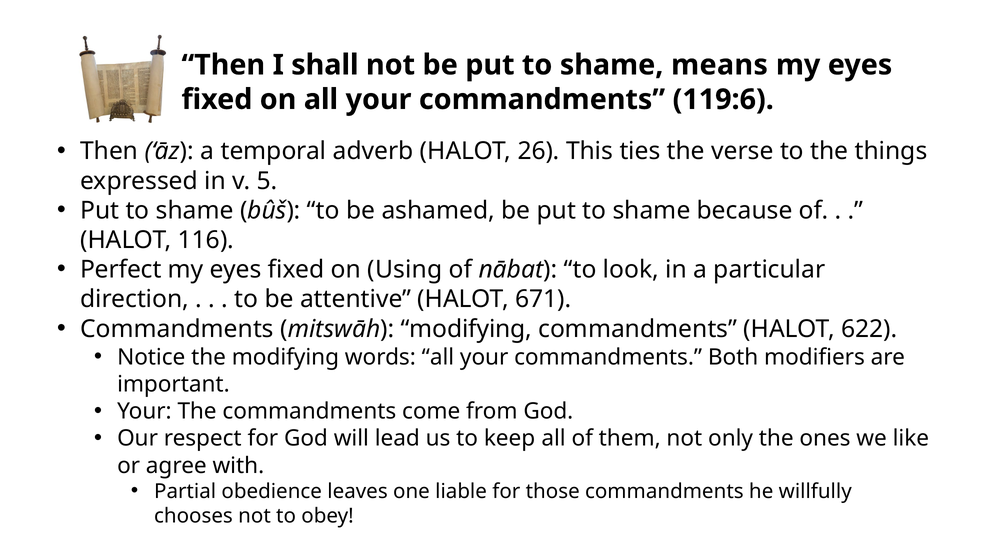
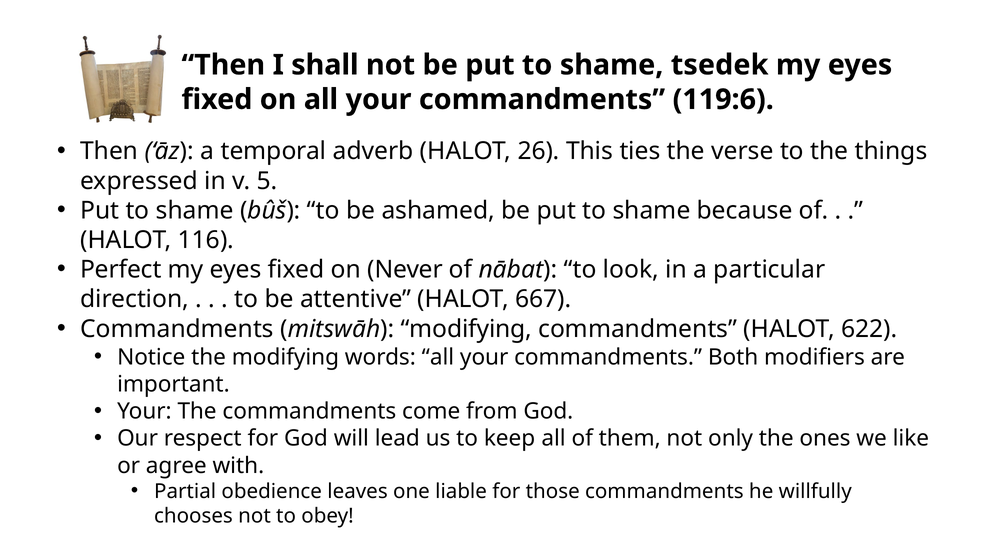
means: means -> tsedek (720, 65)
Using: Using -> Never (405, 270)
671: 671 -> 667 (543, 299)
